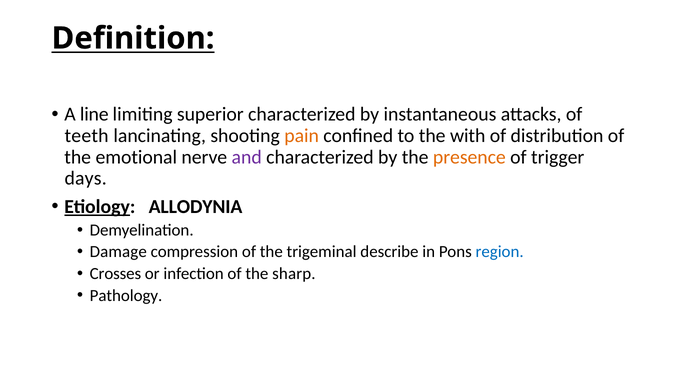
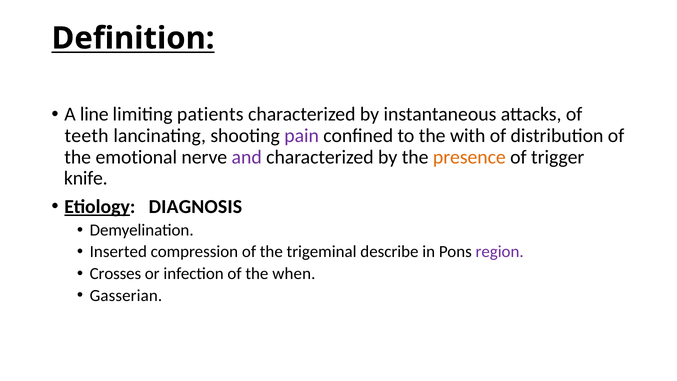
superior: superior -> patients (210, 114)
pain colour: orange -> purple (302, 136)
days: days -> knife (86, 178)
ALLODYNIA: ALLODYNIA -> DIAGNOSIS (195, 207)
Damage: Damage -> Inserted (118, 252)
region colour: blue -> purple (500, 252)
sharp: sharp -> when (294, 274)
Pathology: Pathology -> Gasserian (126, 295)
